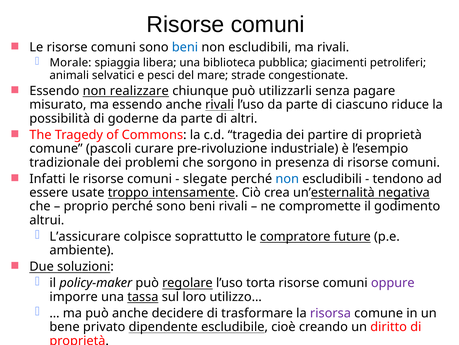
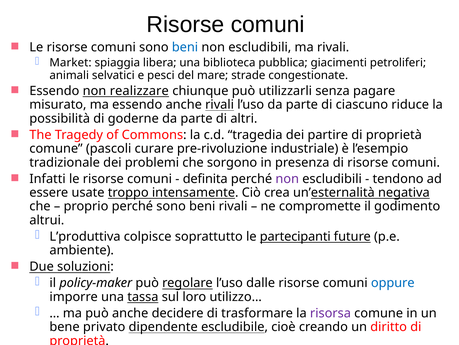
Morale: Morale -> Market (70, 63)
slegate: slegate -> definita (205, 178)
non colour: blue -> purple (287, 178)
L’assicurare: L’assicurare -> L’produttiva (85, 236)
compratore: compratore -> partecipanti (295, 236)
torta: torta -> dalle (261, 282)
oppure colour: purple -> blue (393, 282)
